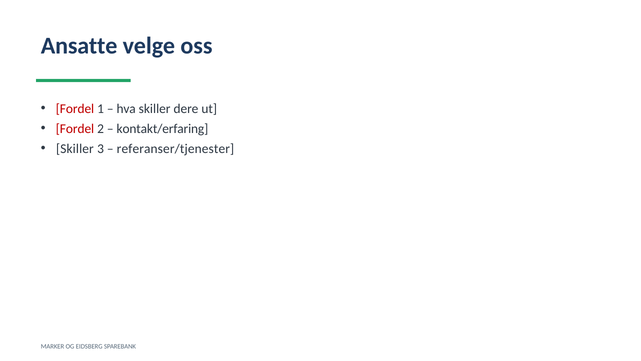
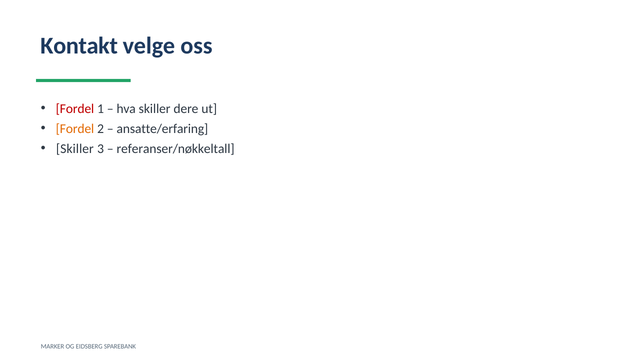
Ansatte: Ansatte -> Kontakt (79, 46)
Fordel colour: red -> orange (75, 129)
kontakt/erfaring: kontakt/erfaring -> ansatte/erfaring (162, 129)
referanser/tjenester: referanser/tjenester -> referanser/nøkkeltall (176, 149)
